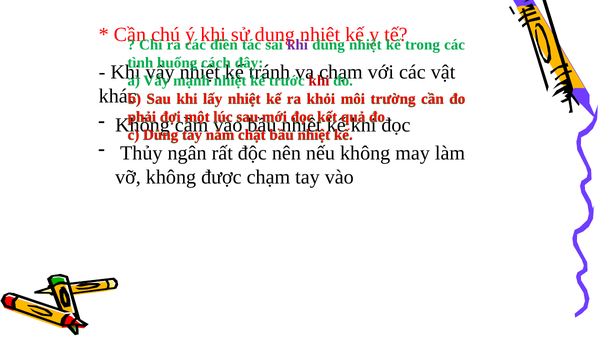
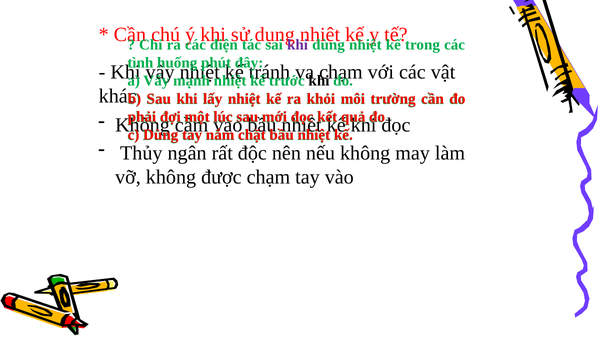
điền: điền -> điện (224, 45)
cách: cách -> phút (216, 63)
khi colour: red -> black (319, 81)
